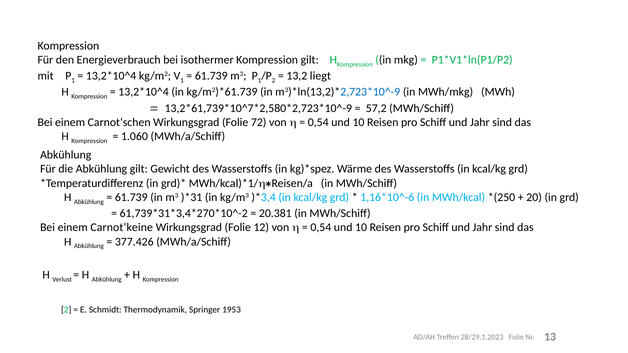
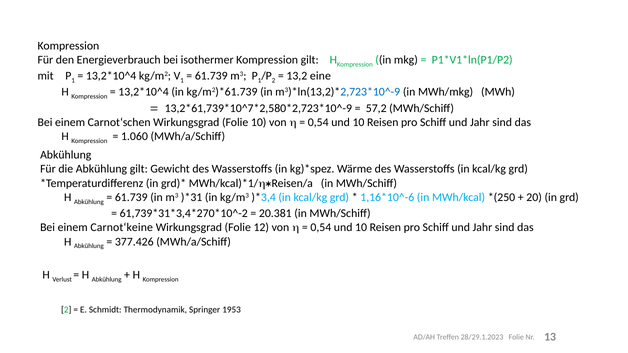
liegt: liegt -> eine (320, 76)
Folie 72: 72 -> 10 (259, 122)
